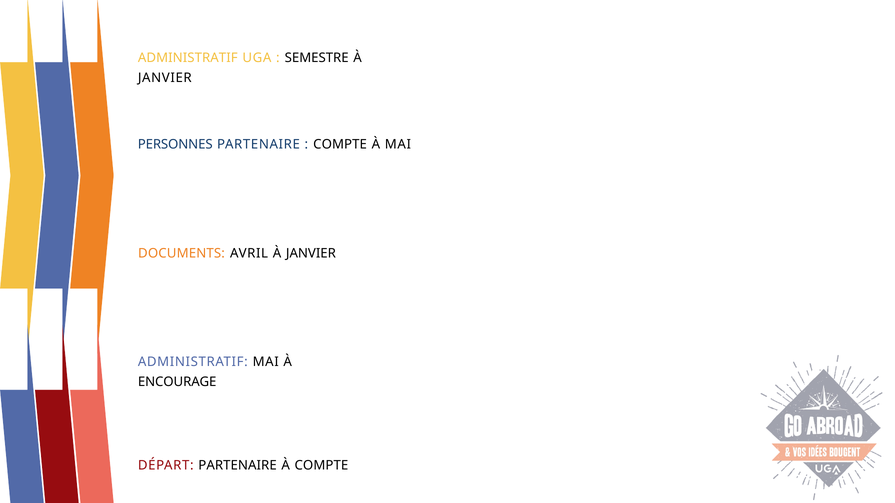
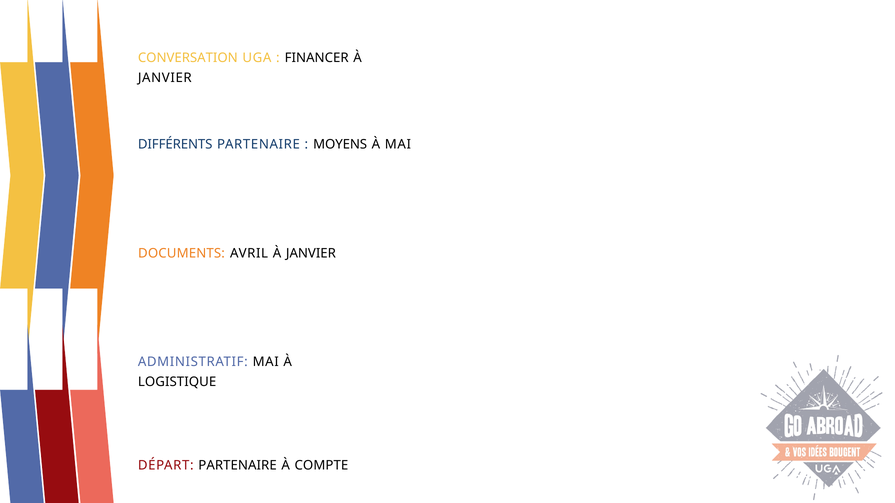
ADMINISTRATIF: ADMINISTRATIF -> CONVERSATION (188, 58)
SEMESTRE: SEMESTRE -> FINANCER (317, 58)
PERSONNES: PERSONNES -> DIFFÉRENTS (175, 145)
COMPTE: COMPTE -> MOYENS (340, 145)
ENCOURAGE: ENCOURAGE -> LOGISTIQUE (177, 382)
